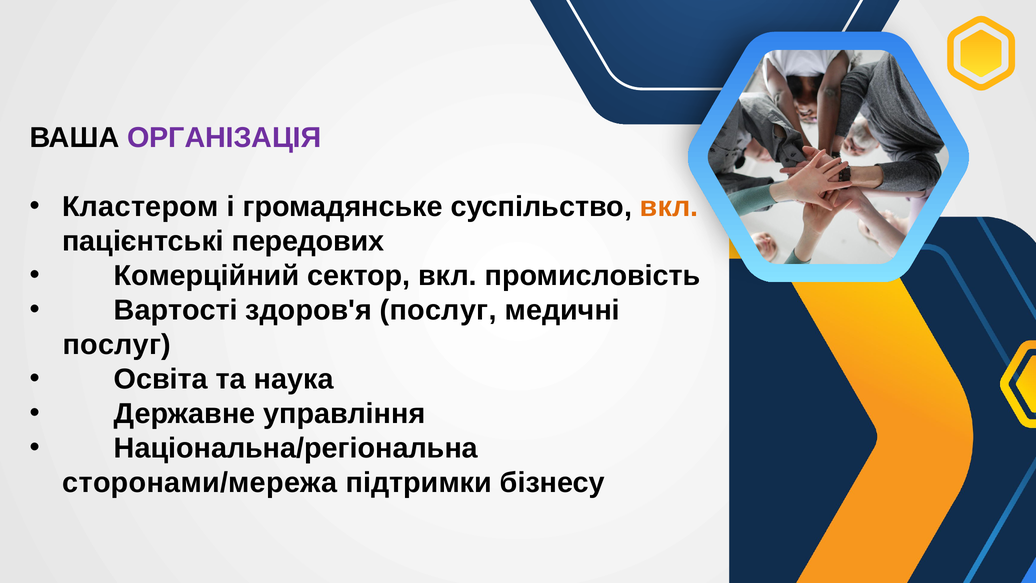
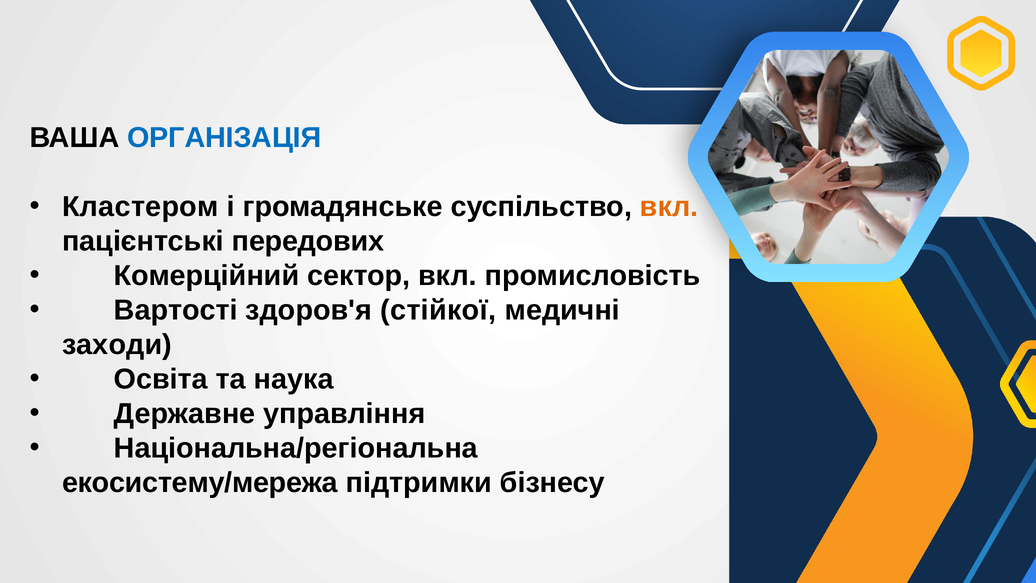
ОРГАНІЗАЦІЯ colour: purple -> blue (224, 138)
здоров'я послуг: послуг -> стійкої (438, 310)
послуг: послуг -> заходи (117, 345)
сторонами/мережа: сторонами/мережа -> екосистему/мережа (200, 483)
